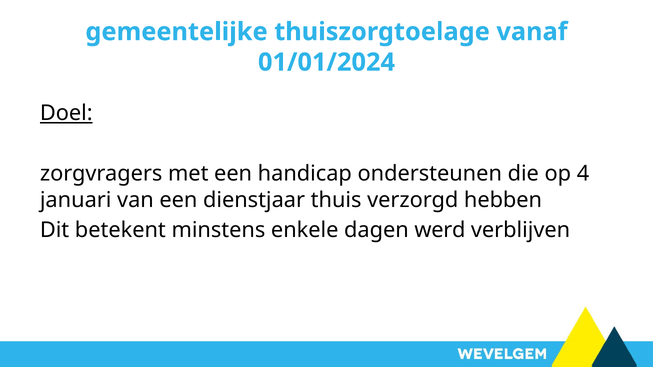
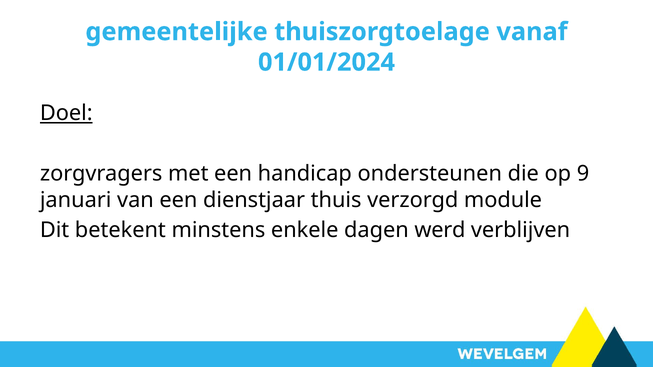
4: 4 -> 9 (583, 174)
hebben: hebben -> module (503, 200)
